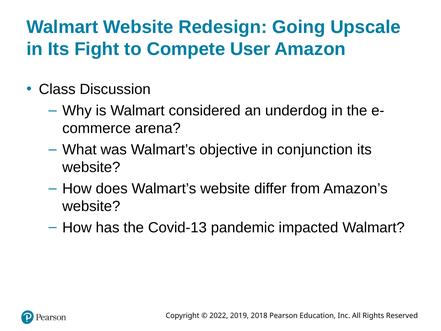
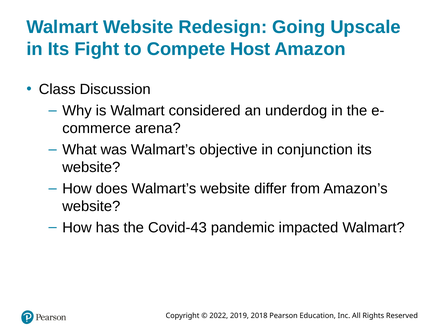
User: User -> Host (250, 49)
Covid-13: Covid-13 -> Covid-43 (177, 227)
